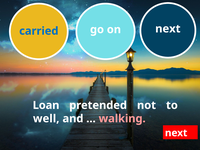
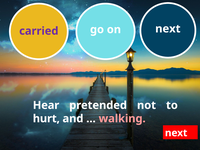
carried colour: blue -> purple (39, 31)
Loan: Loan -> Hear (46, 105)
well: well -> hurt (46, 119)
